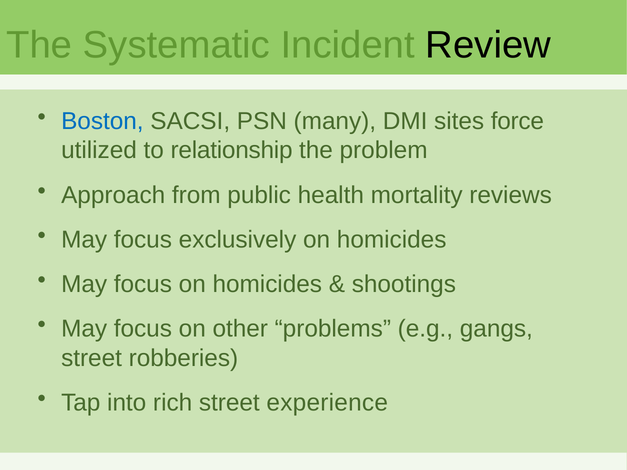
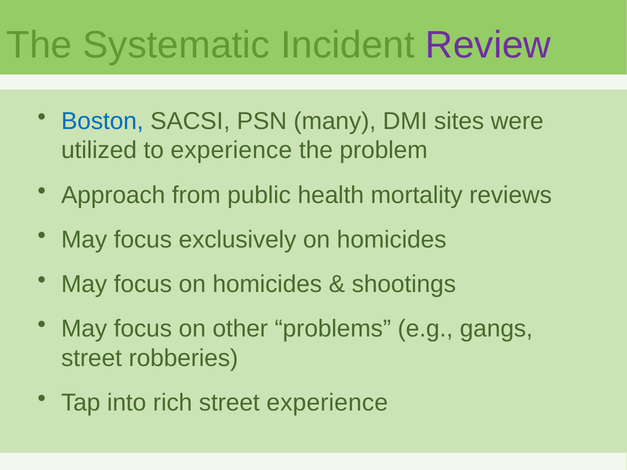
Review colour: black -> purple (488, 45)
force: force -> were (517, 121)
to relationship: relationship -> experience (231, 151)
